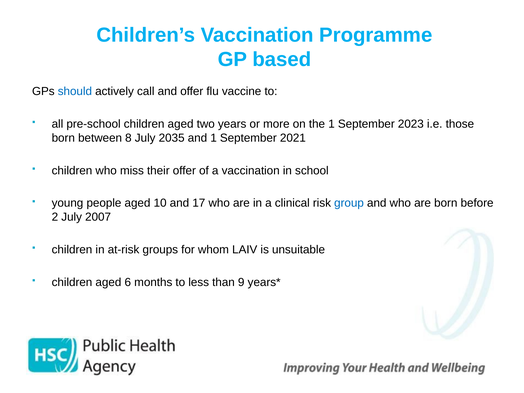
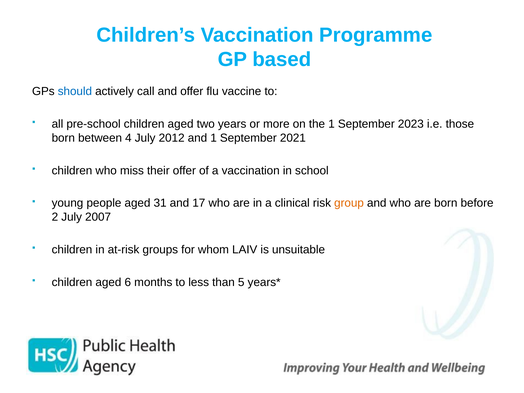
8: 8 -> 4 (128, 138)
2035: 2035 -> 2012 (172, 138)
10: 10 -> 31 (160, 203)
group colour: blue -> orange (349, 203)
9: 9 -> 5 (241, 282)
